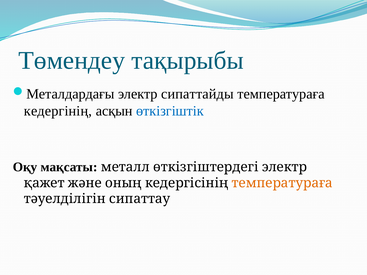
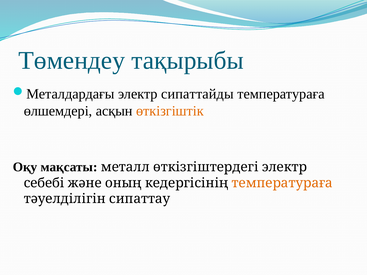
кедергінің: кедергінің -> өлшемдері (58, 111)
өткізгіштік colour: blue -> orange (170, 111)
қажет: қажет -> себебі (44, 183)
